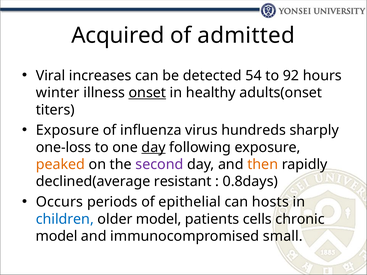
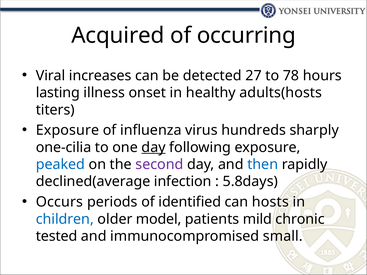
admitted: admitted -> occurring (246, 36)
54: 54 -> 27 (254, 76)
92: 92 -> 78 (291, 76)
winter: winter -> lasting (58, 93)
onset underline: present -> none (147, 93)
adults(onset: adults(onset -> adults(hosts (281, 93)
one-loss: one-loss -> one-cilia (64, 147)
peaked colour: orange -> blue (60, 165)
then colour: orange -> blue (263, 165)
resistant: resistant -> infection (183, 182)
0.8days: 0.8days -> 5.8days (250, 182)
epithelial: epithelial -> identified (190, 202)
cells: cells -> mild (257, 219)
model: model -> tested (57, 236)
